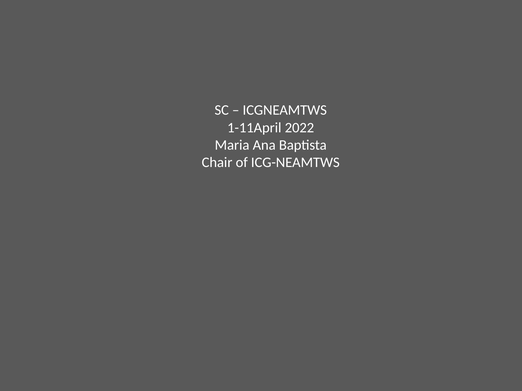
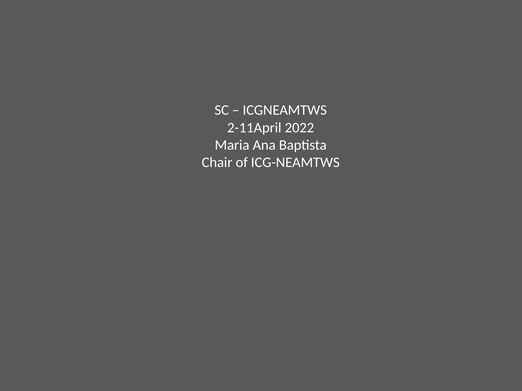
1-11April: 1-11April -> 2-11April (254, 128)
